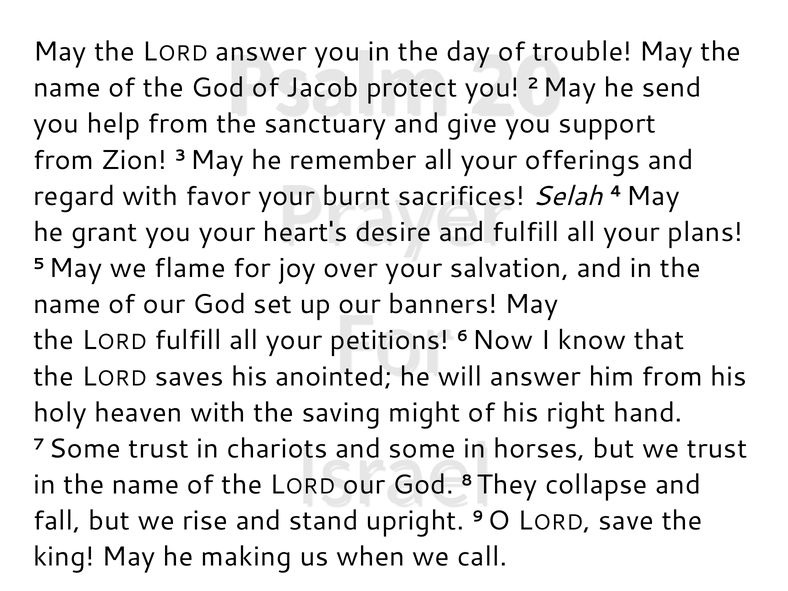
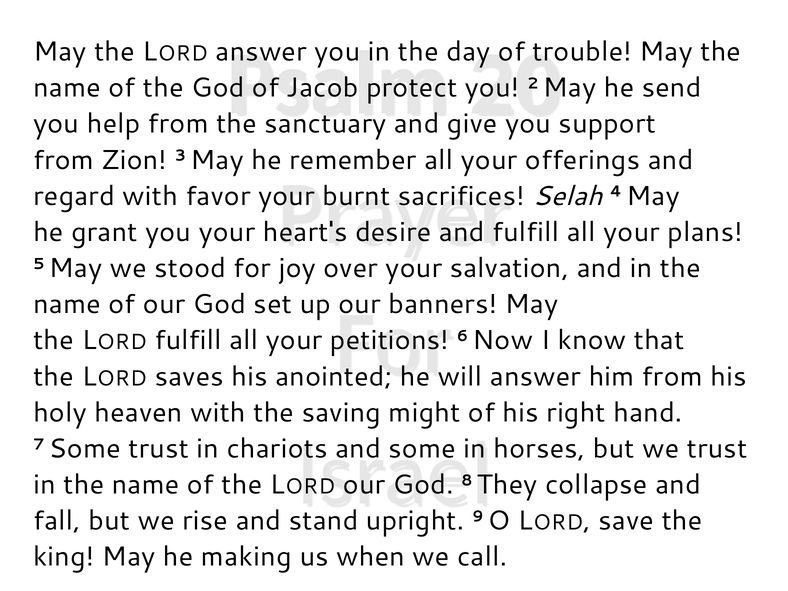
flame: flame -> stood (190, 268)
